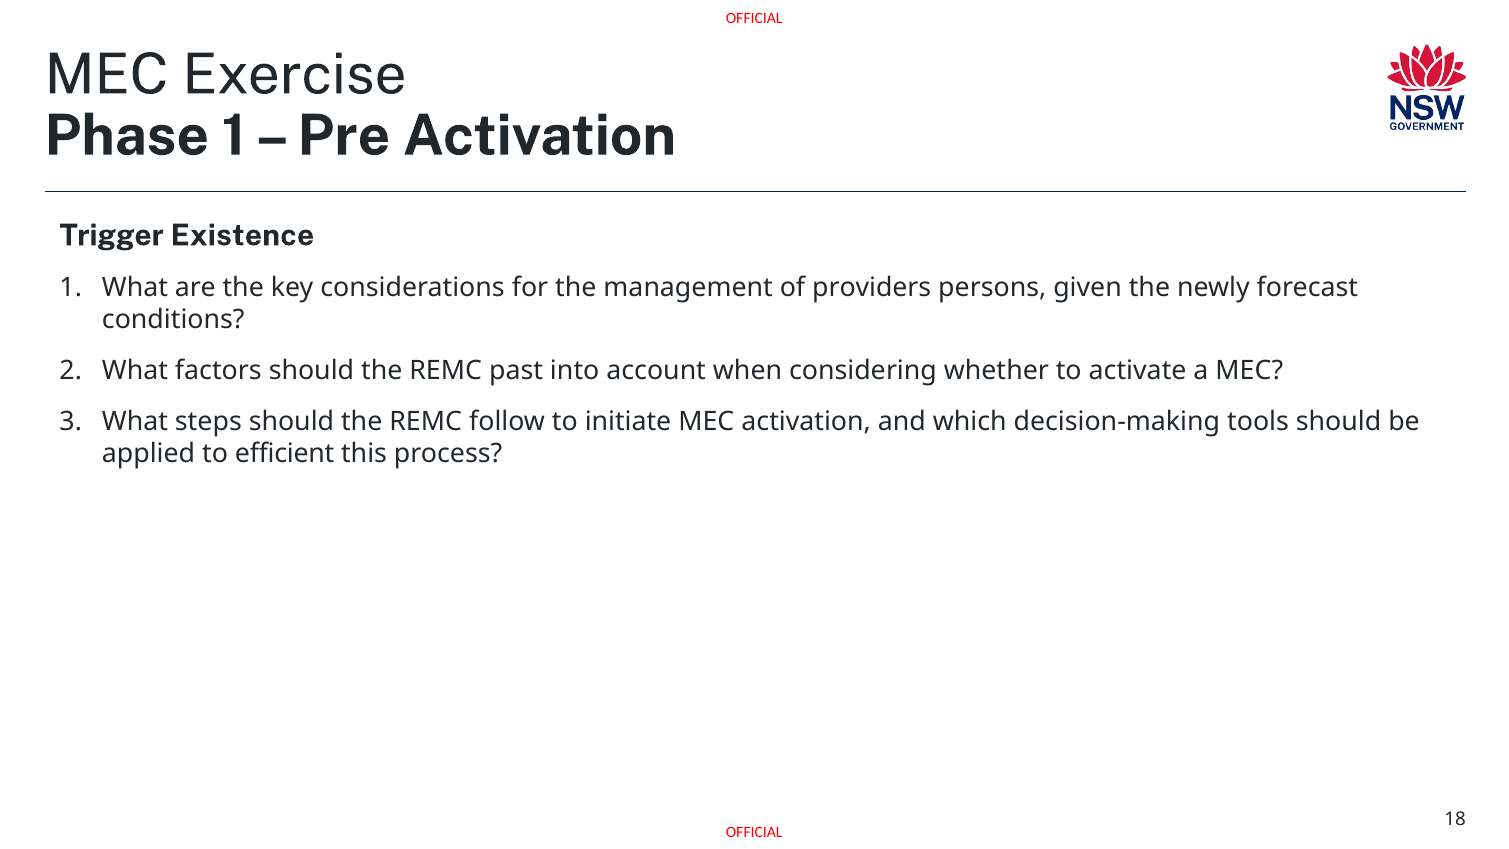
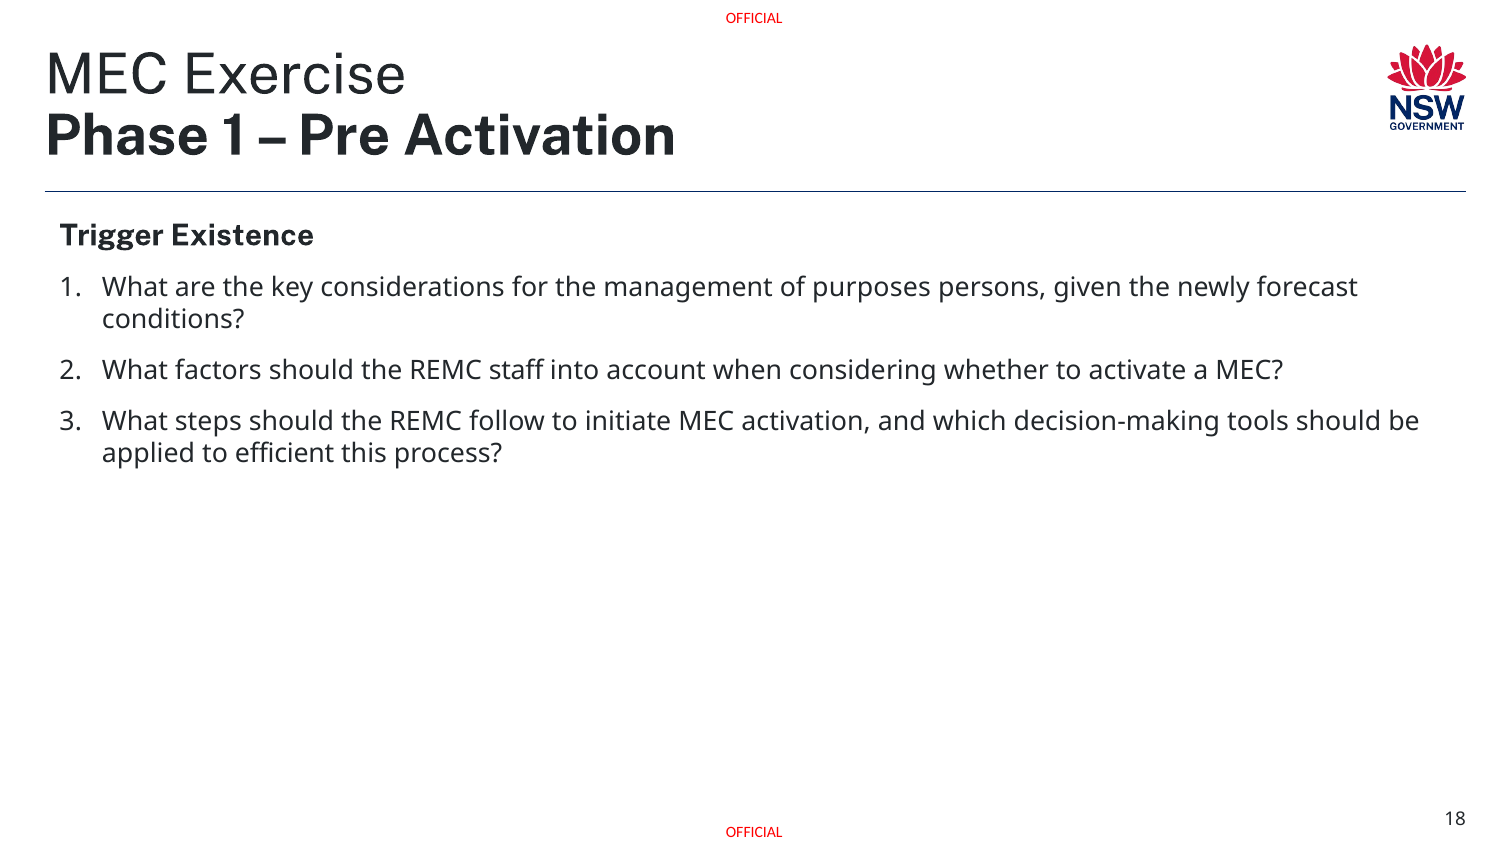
providers: providers -> purposes (872, 288)
past: past -> staff (516, 371)
